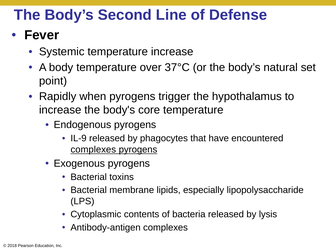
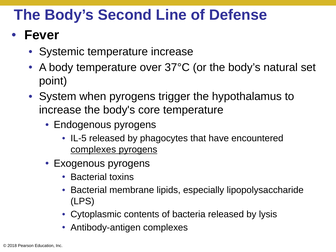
Rapidly: Rapidly -> System (58, 97)
IL-9: IL-9 -> IL-5 (79, 138)
